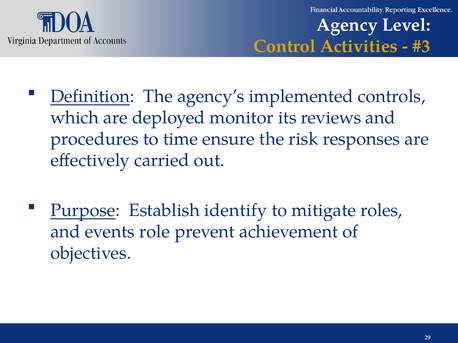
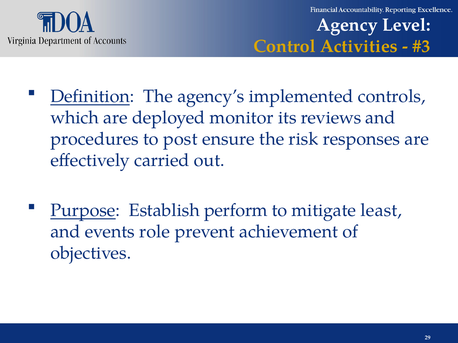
time: time -> post (180, 139)
identify: identify -> perform (236, 210)
roles: roles -> least (381, 210)
